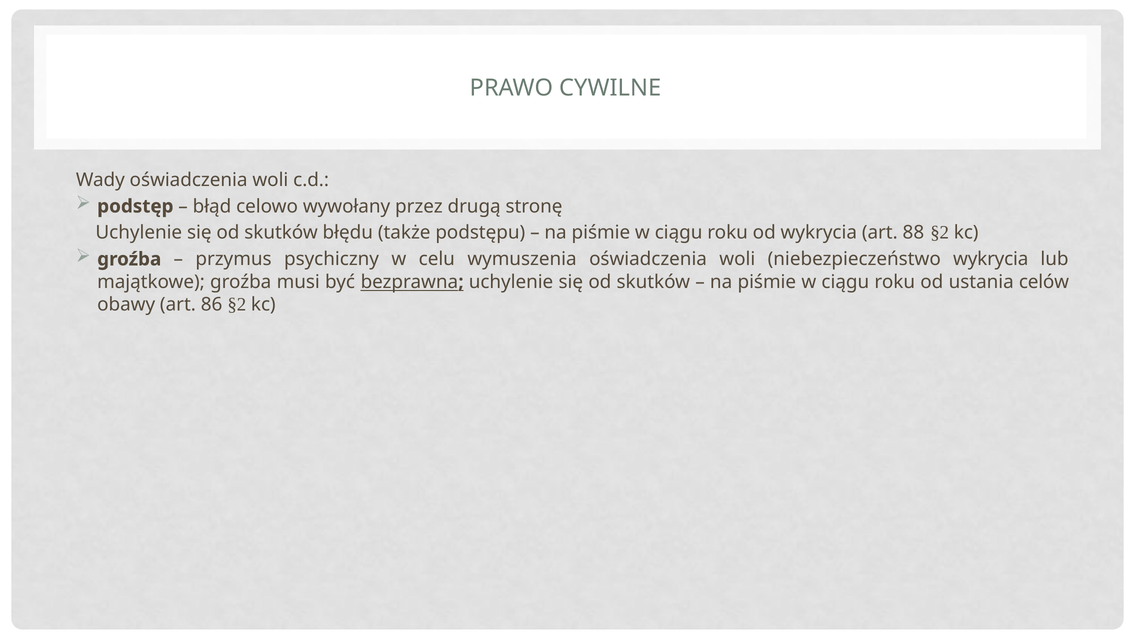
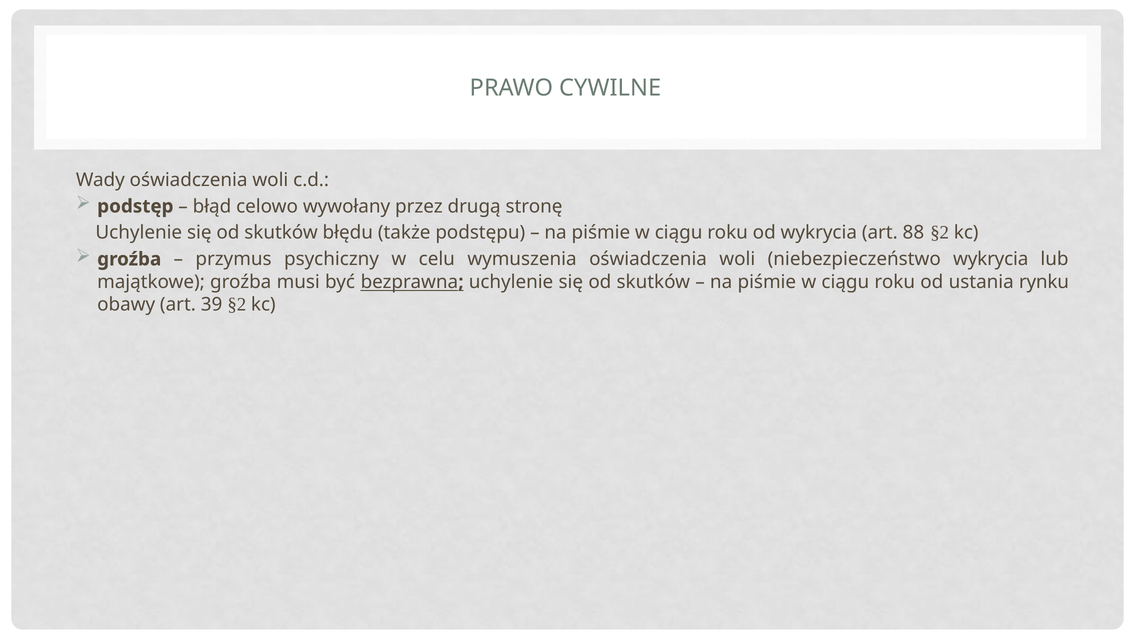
celów: celów -> rynku (1044, 282)
86: 86 -> 39 (212, 305)
